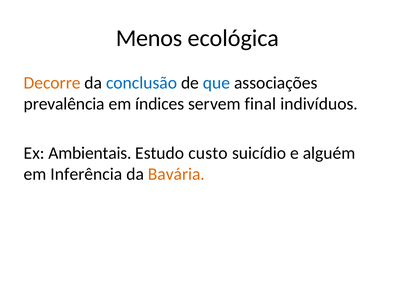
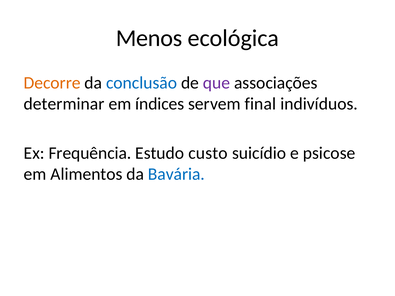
que colour: blue -> purple (217, 83)
prevalência: prevalência -> determinar (64, 104)
Ambientais: Ambientais -> Frequência (90, 153)
alguém: alguém -> psicose (329, 153)
Inferência: Inferência -> Alimentos (86, 174)
Bavária colour: orange -> blue (176, 174)
